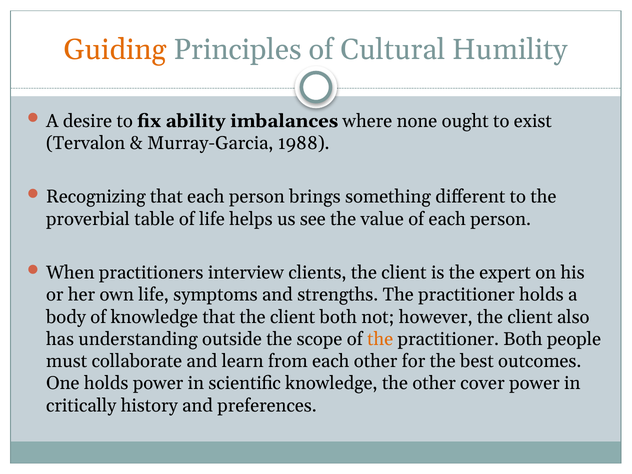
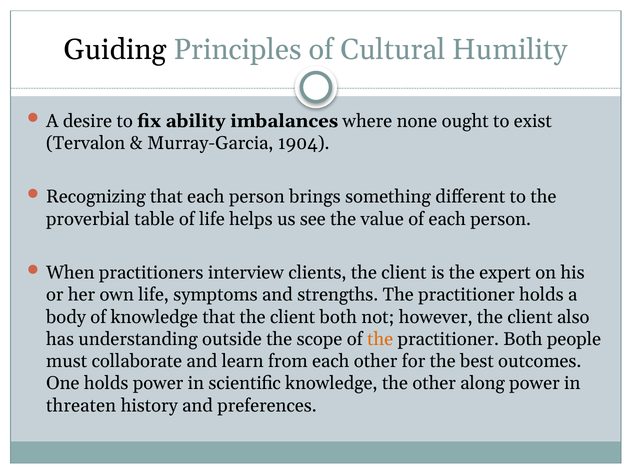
Guiding colour: orange -> black (115, 50)
1988: 1988 -> 1904 (304, 143)
cover: cover -> along (483, 383)
critically: critically -> threaten (81, 405)
